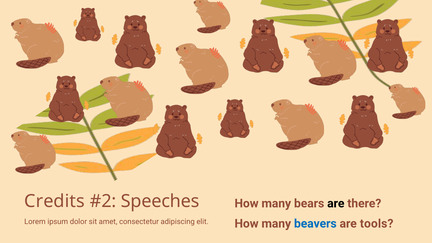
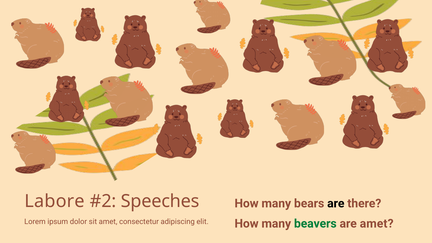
Credits: Credits -> Labore (55, 201)
beavers colour: blue -> green (315, 224)
are tools: tools -> amet (377, 224)
